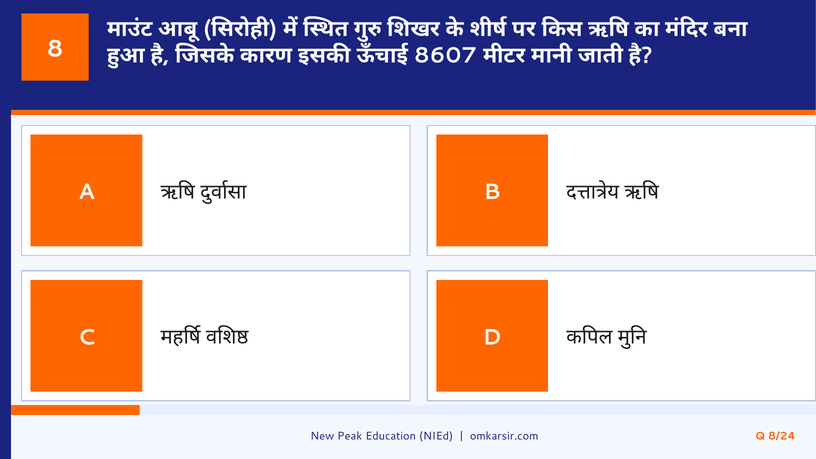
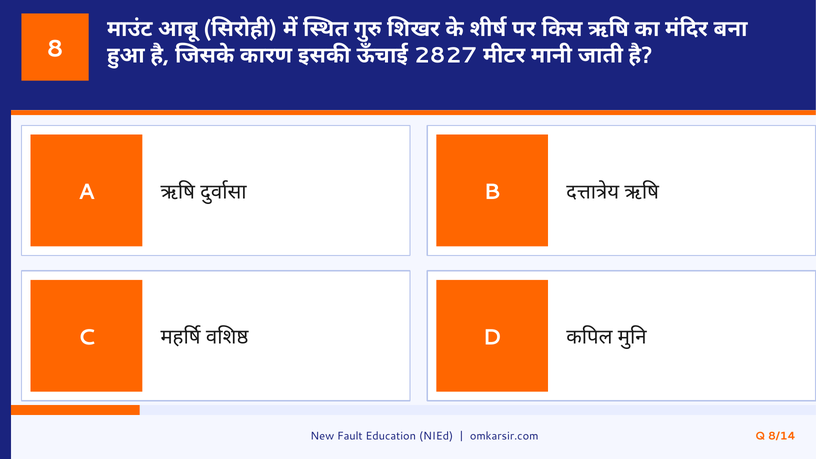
8607: 8607 -> 2827 (445, 55)
Peak: Peak -> Fault (350, 436)
8/24: 8/24 -> 8/14 (782, 436)
